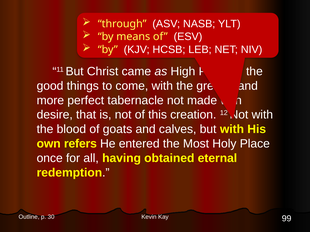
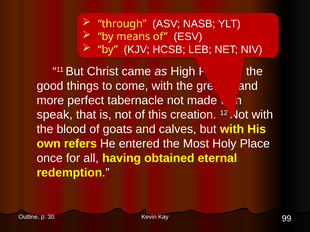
desire: desire -> speak (55, 115)
